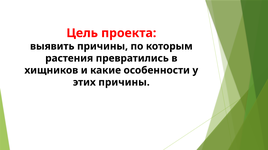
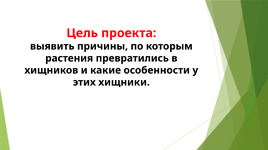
этих причины: причины -> хищники (124, 83)
